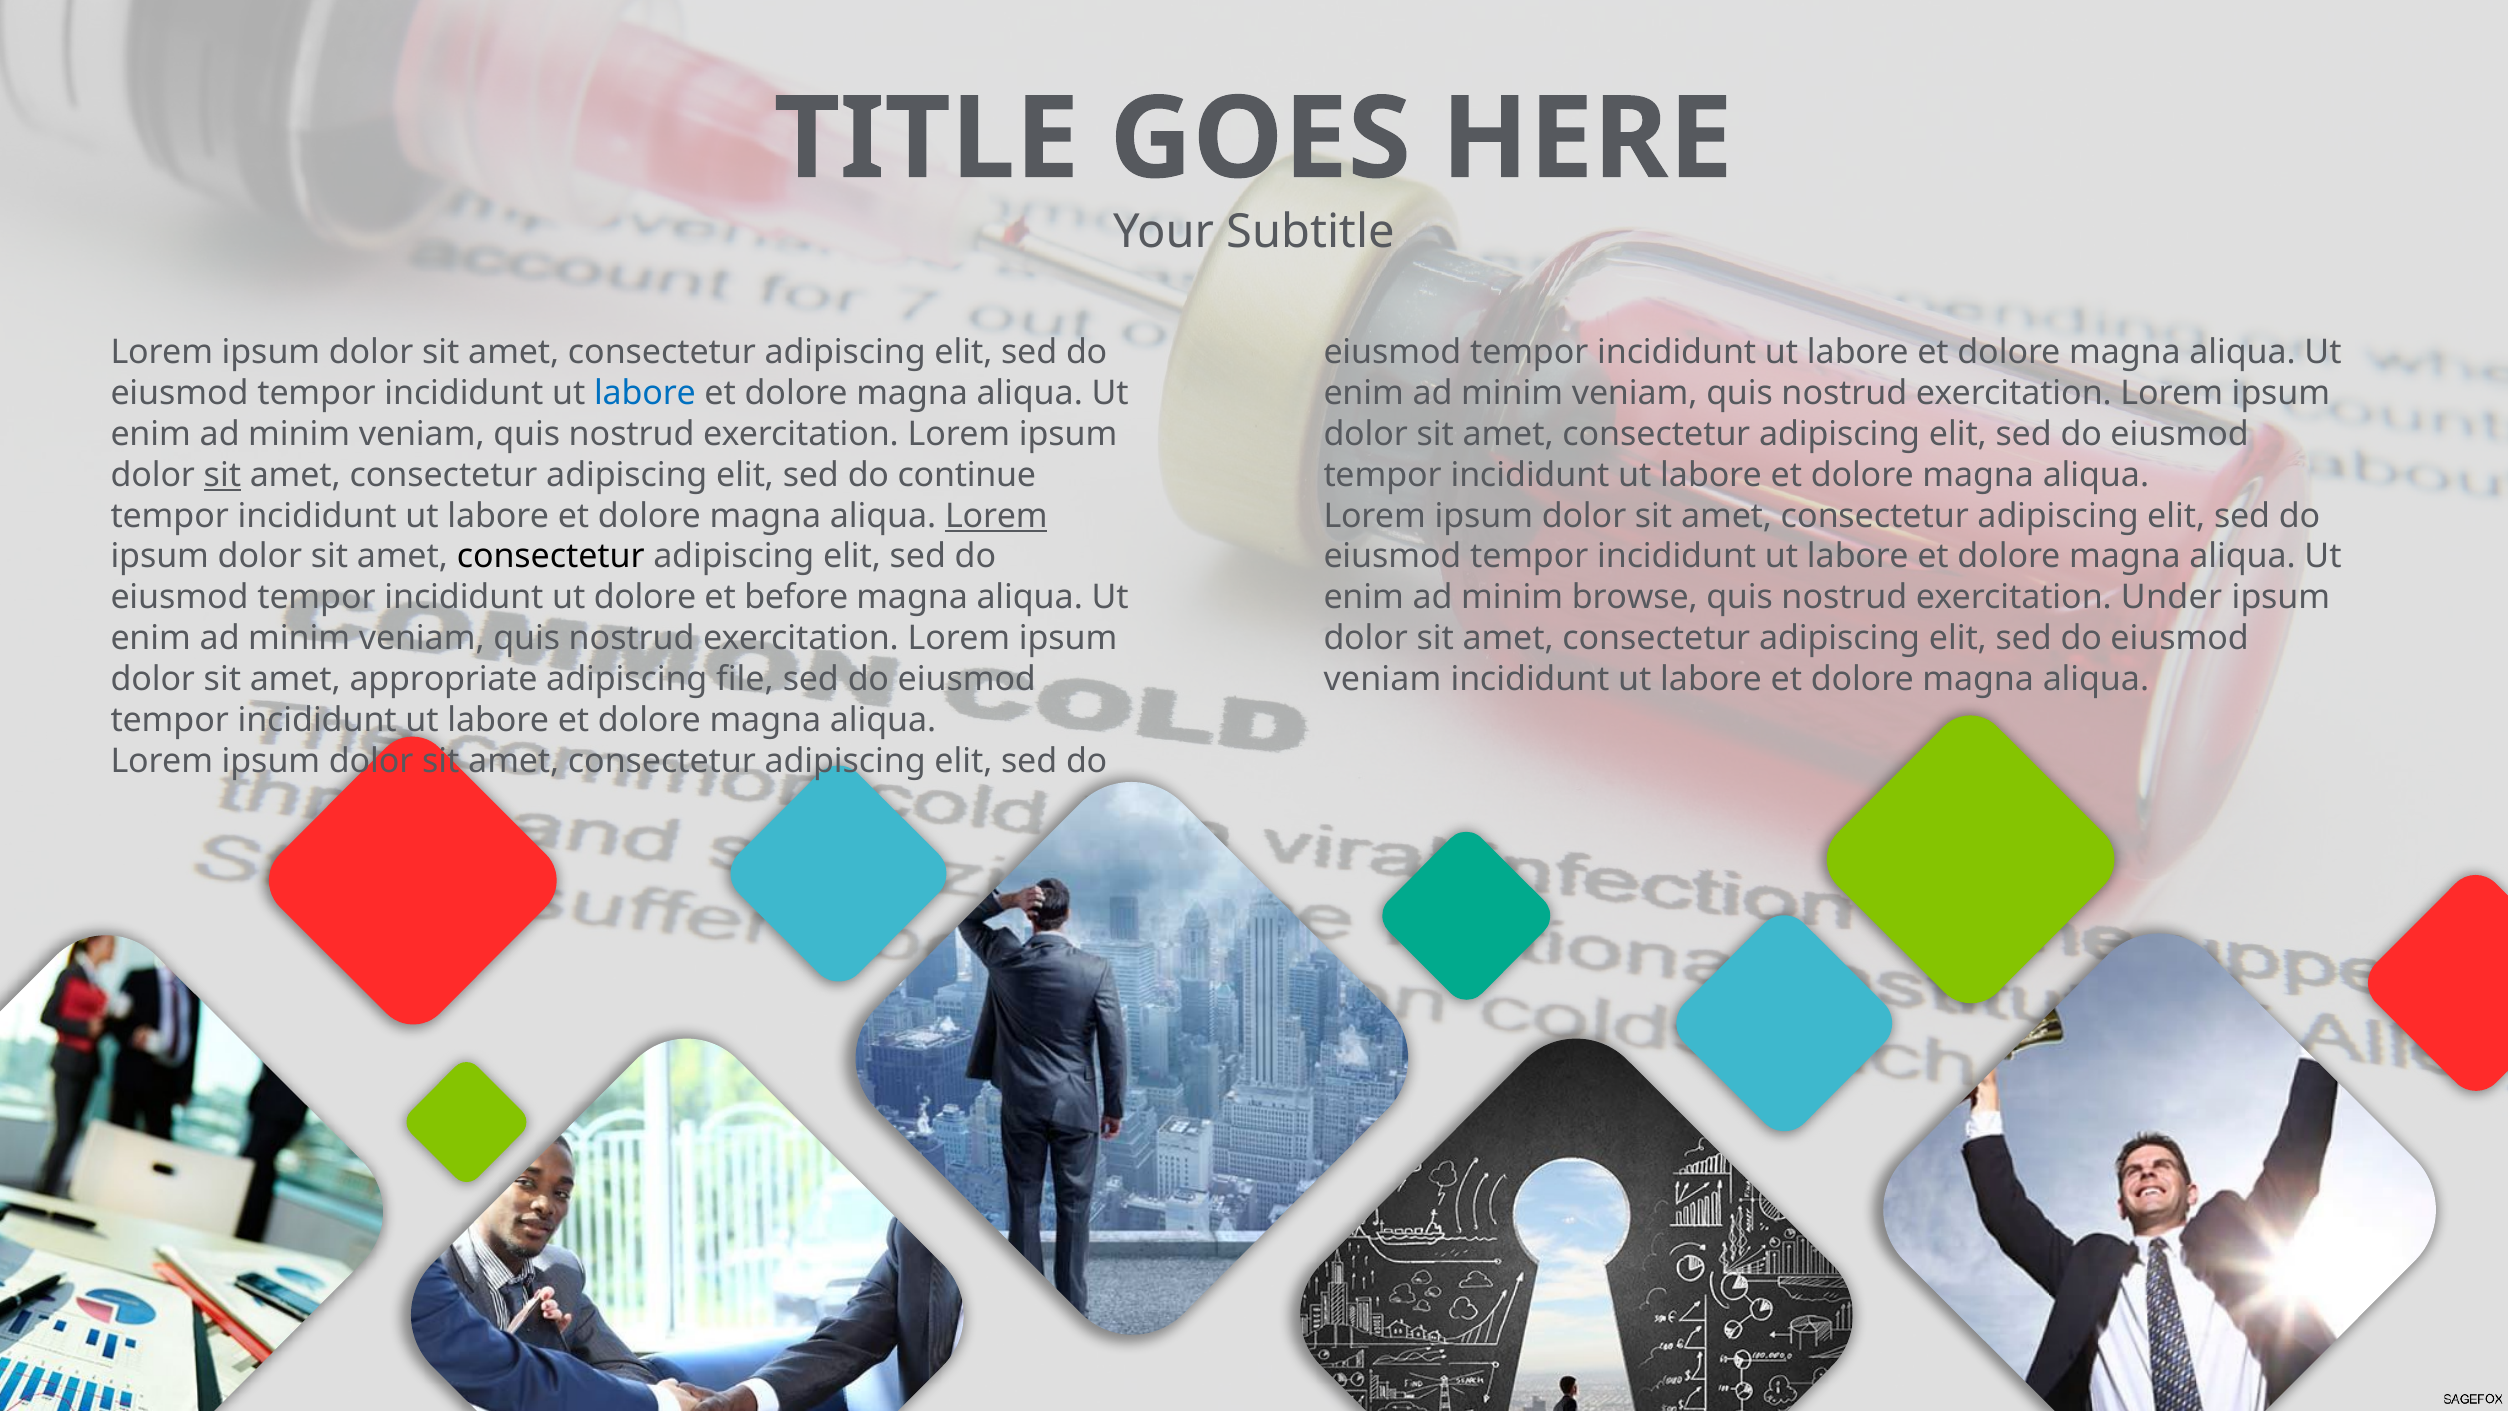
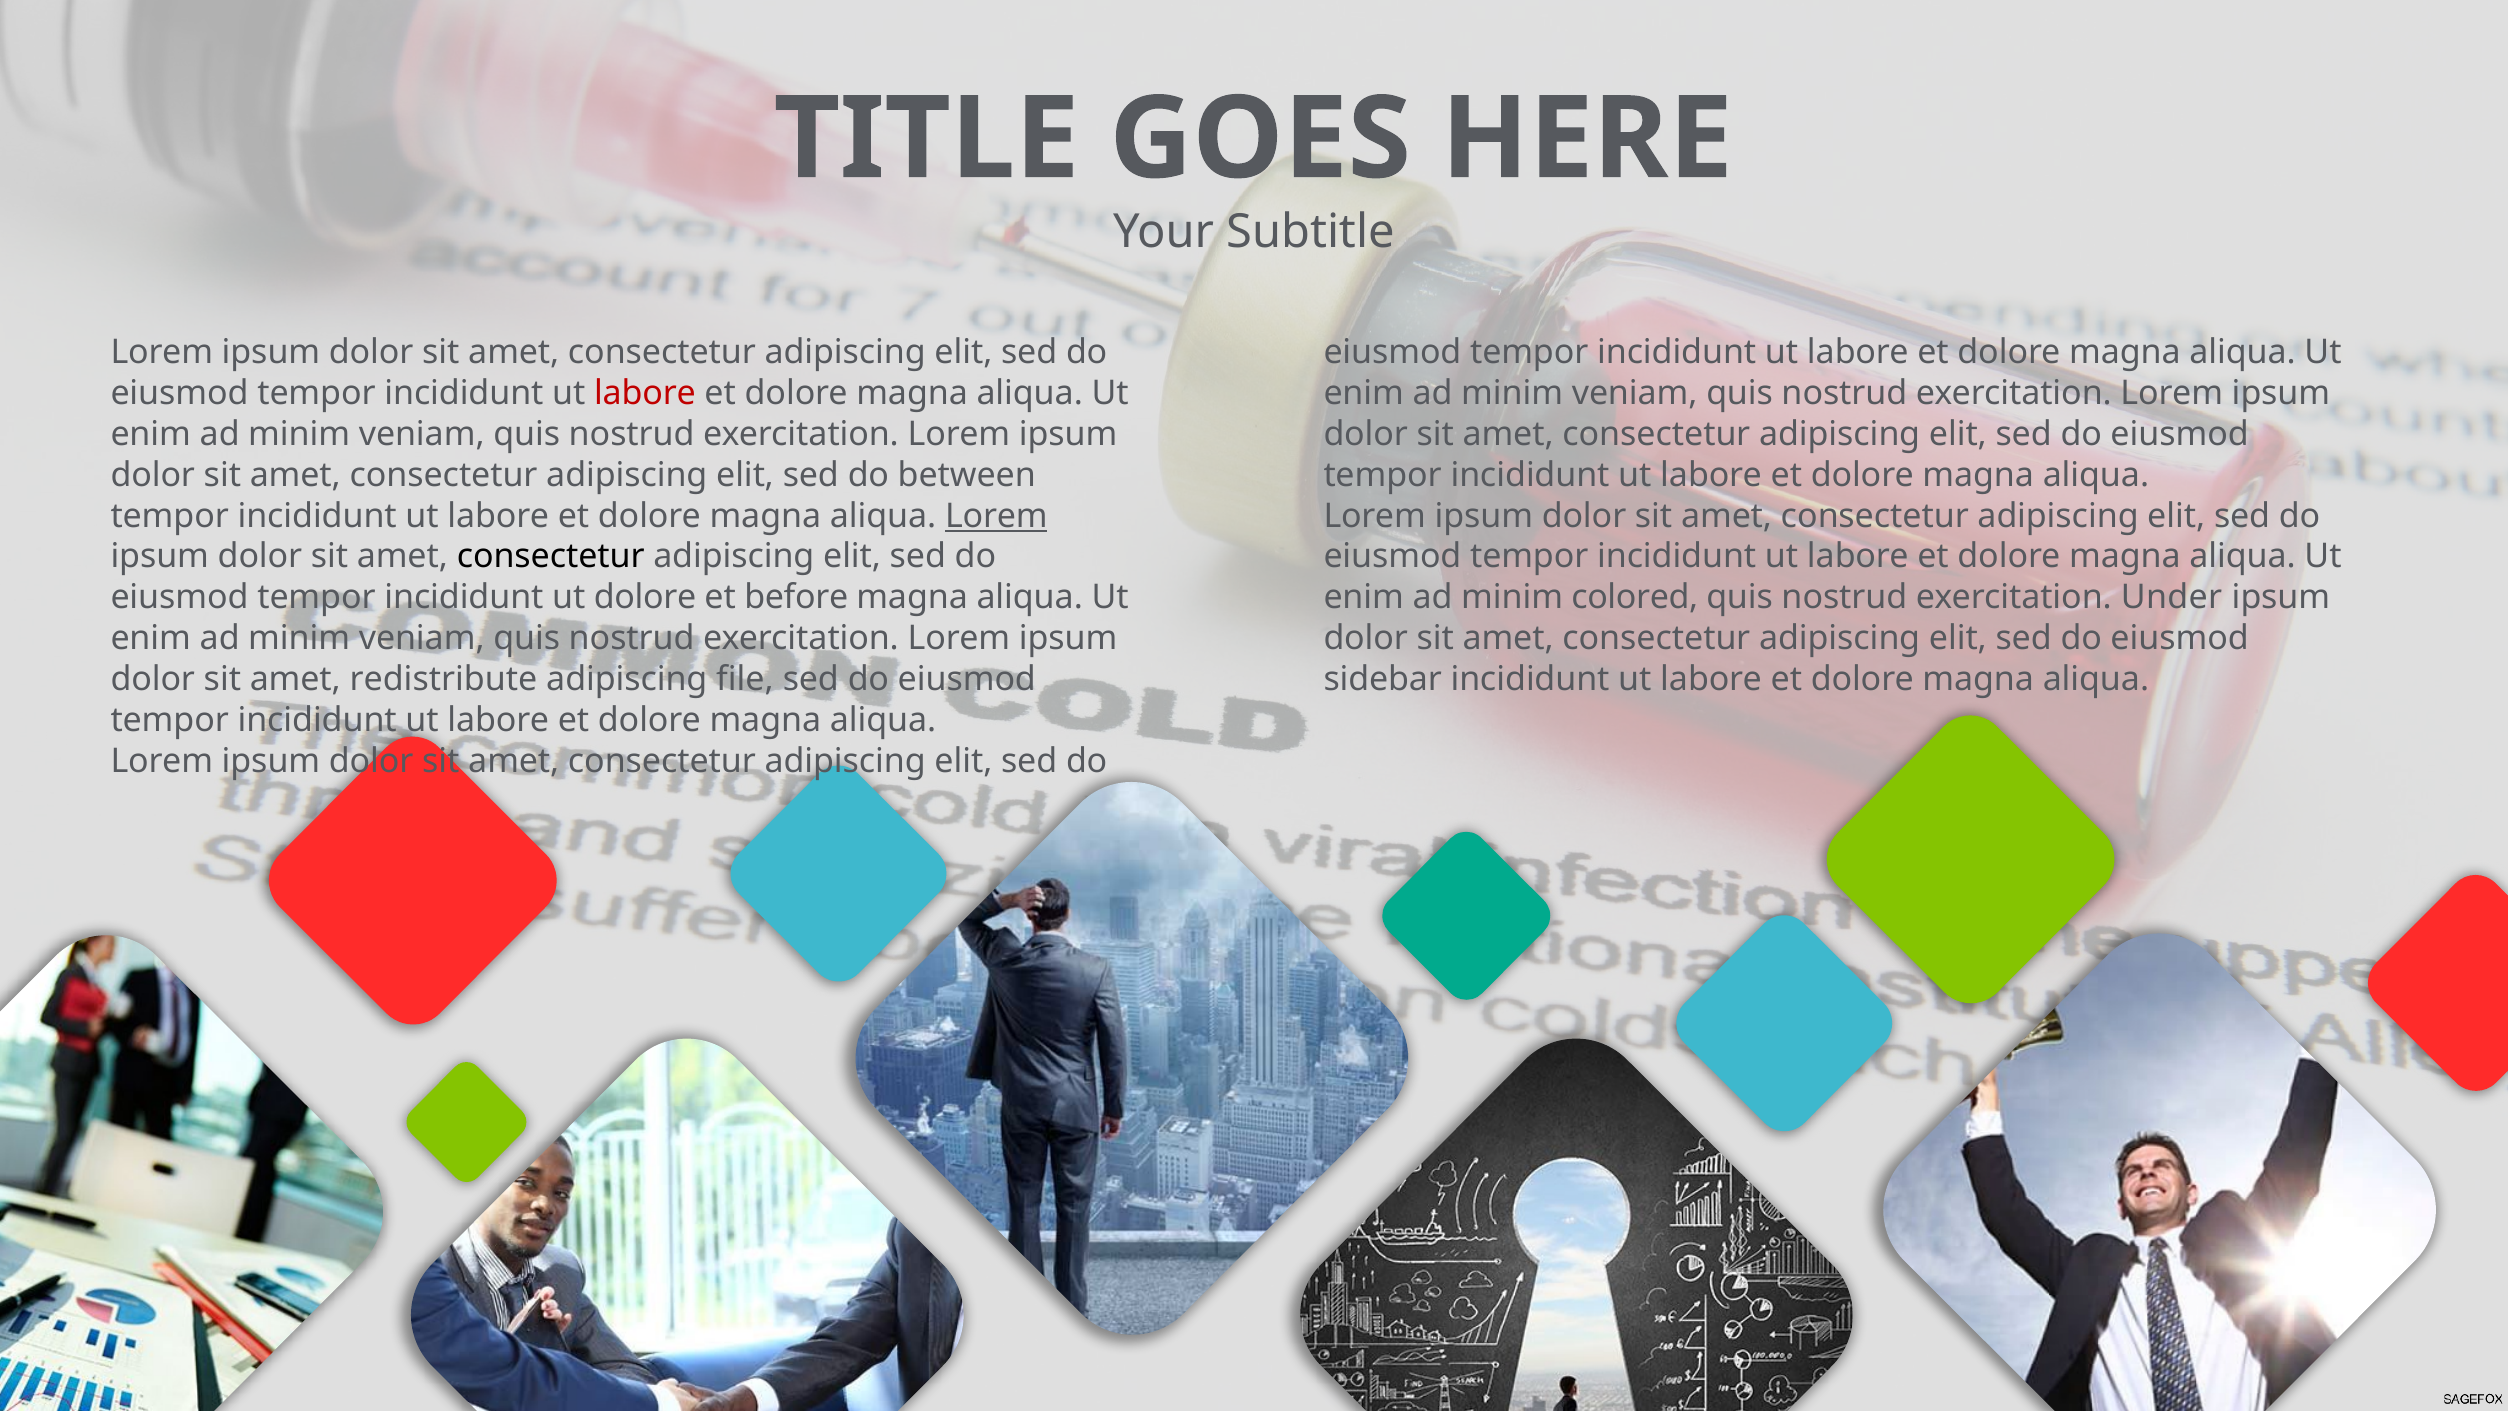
labore colour: blue -> red (645, 393)
sit underline: present -> none (222, 475)
continue: continue -> between (967, 475)
browse: browse -> colored (1635, 597)
appropriate: appropriate -> redistribute (443, 679)
veniam: veniam -> sidebar (1383, 679)
